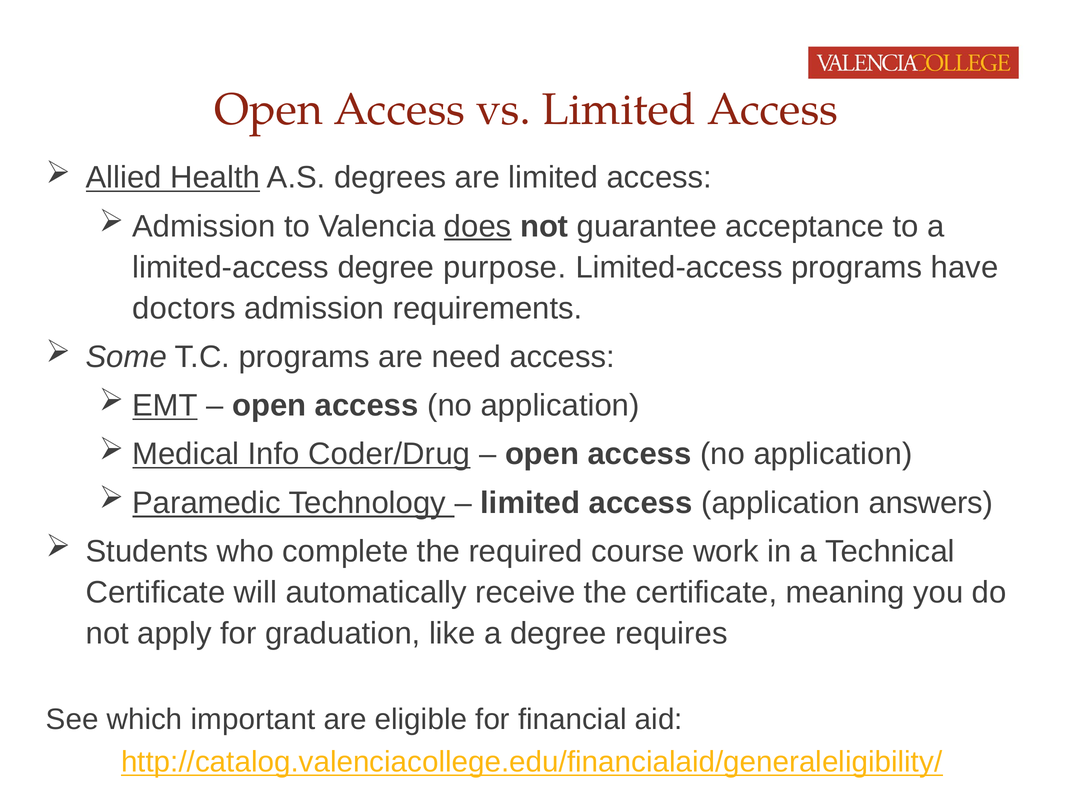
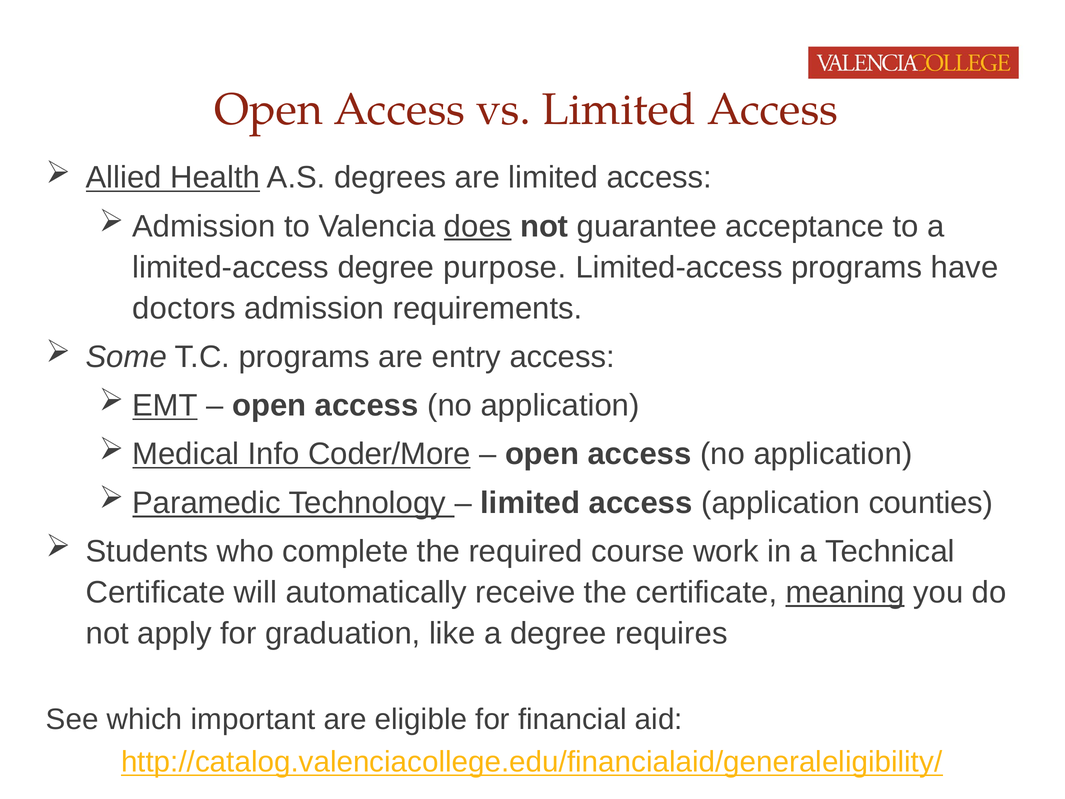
need: need -> entry (466, 357)
Coder/Drug: Coder/Drug -> Coder/More (389, 454)
answers: answers -> counties (931, 503)
meaning underline: none -> present (845, 592)
